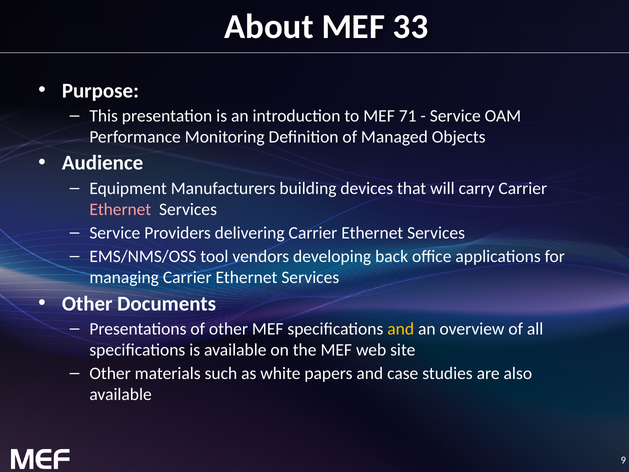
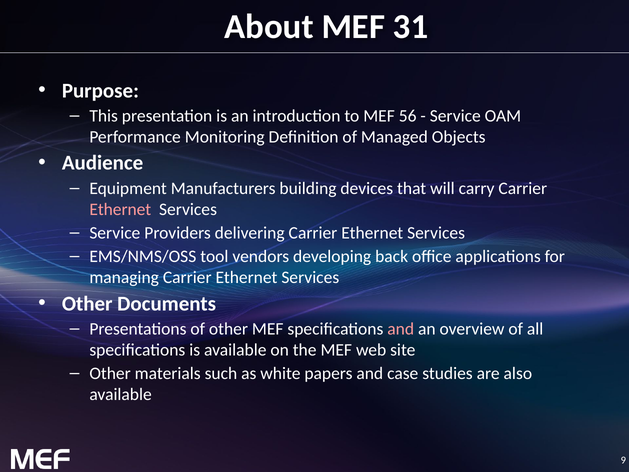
33: 33 -> 31 (411, 27)
71: 71 -> 56 (408, 116)
and colour: yellow -> pink (401, 329)
